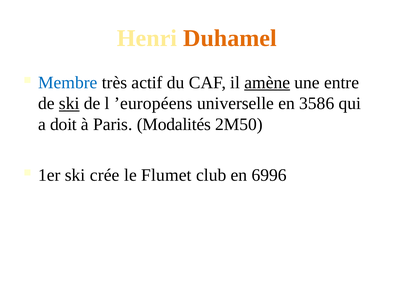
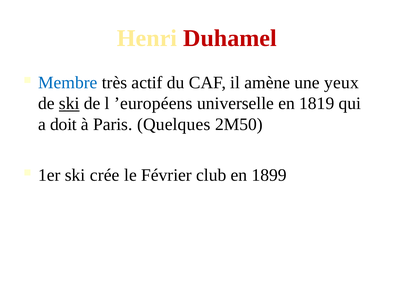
Duhamel colour: orange -> red (230, 38)
amène underline: present -> none (267, 83)
entre: entre -> yeux (342, 83)
3586: 3586 -> 1819 (317, 104)
Modalités: Modalités -> Quelques (174, 125)
Flumet: Flumet -> Février (166, 175)
6996: 6996 -> 1899 (269, 175)
